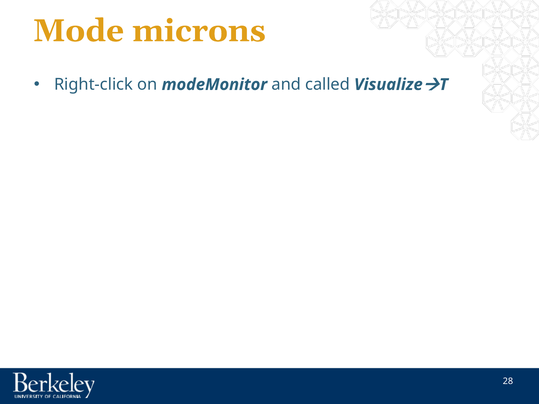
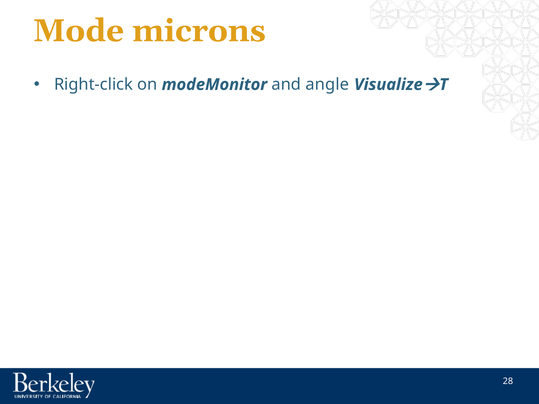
called: called -> angle (327, 85)
